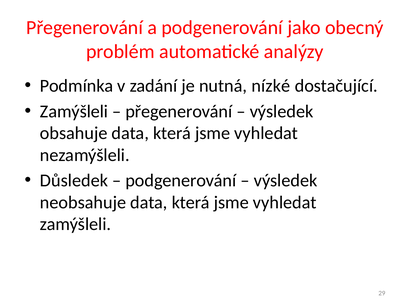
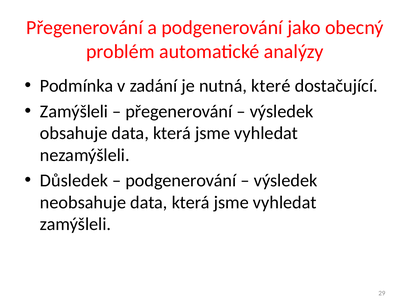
nízké: nízké -> které (271, 86)
